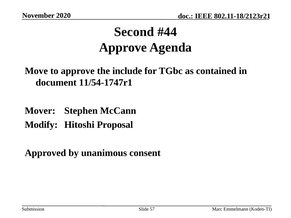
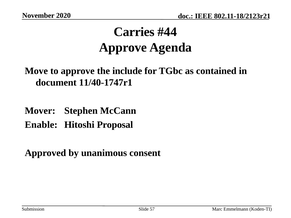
Second: Second -> Carries (134, 32)
11/54-1747r1: 11/54-1747r1 -> 11/40-1747r1 (106, 83)
Modify: Modify -> Enable (41, 125)
